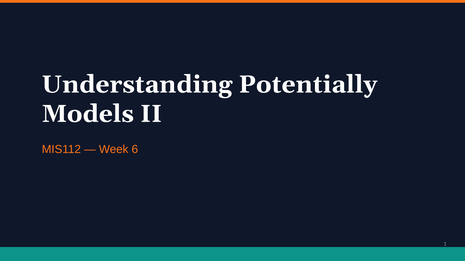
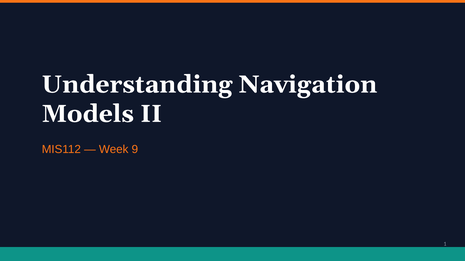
Potentially: Potentially -> Navigation (308, 85)
6: 6 -> 9 (135, 150)
